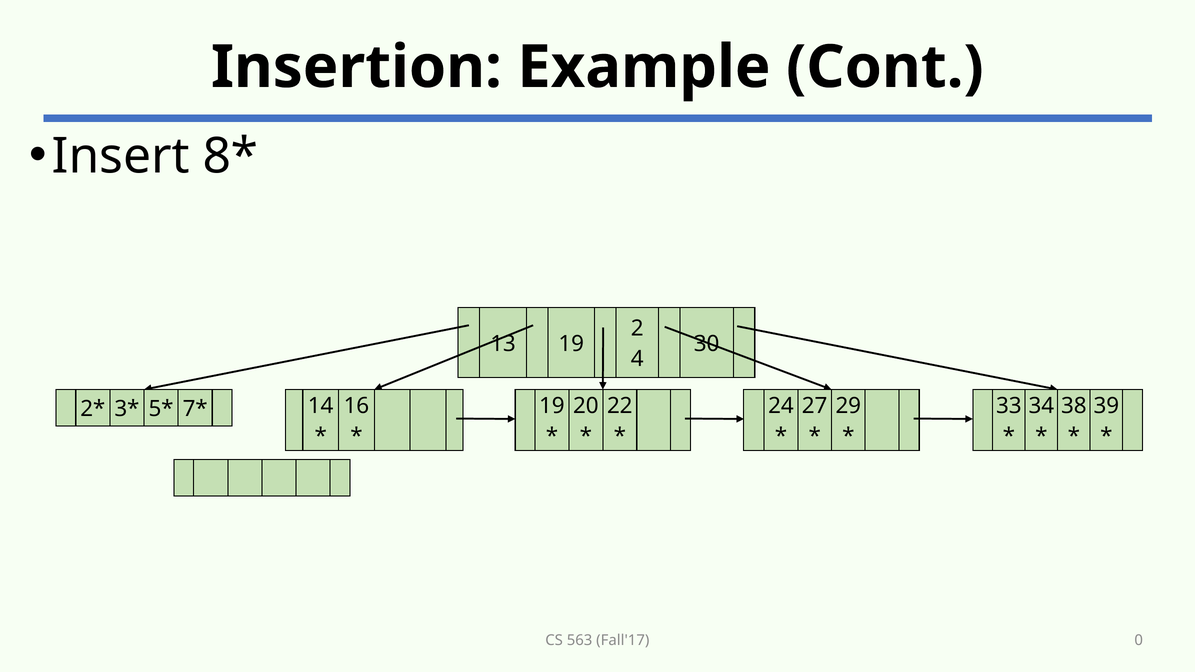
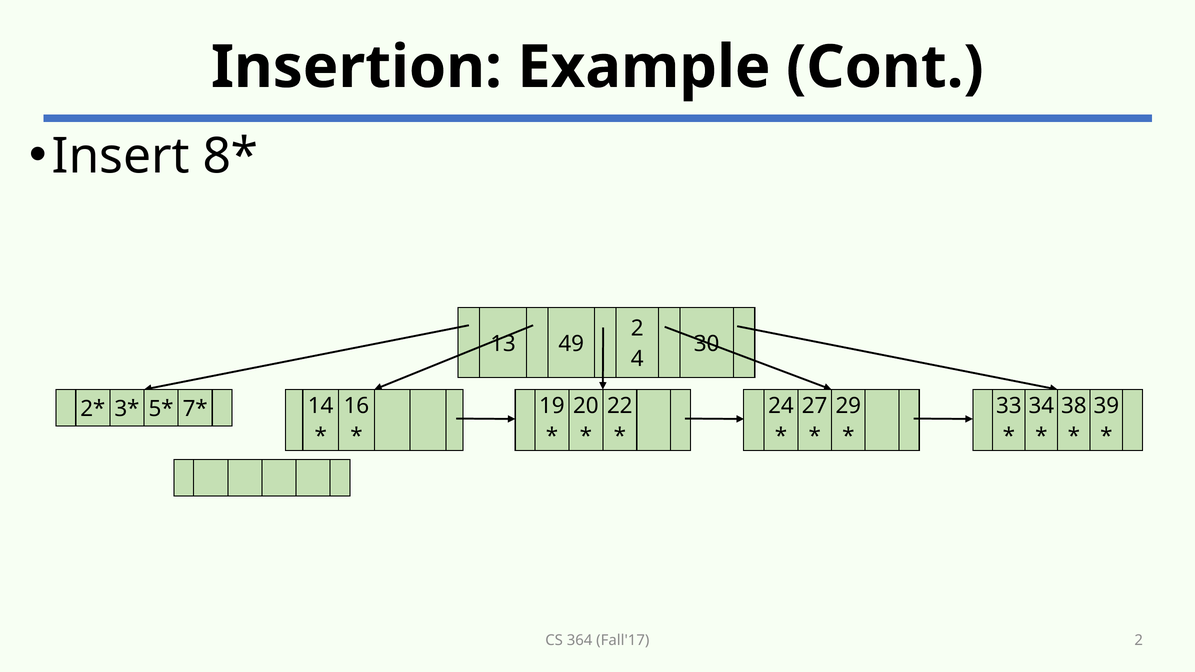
13 19: 19 -> 49 (571, 344)
563: 563 -> 364 (580, 641)
Fall'17 0: 0 -> 2 (1139, 641)
